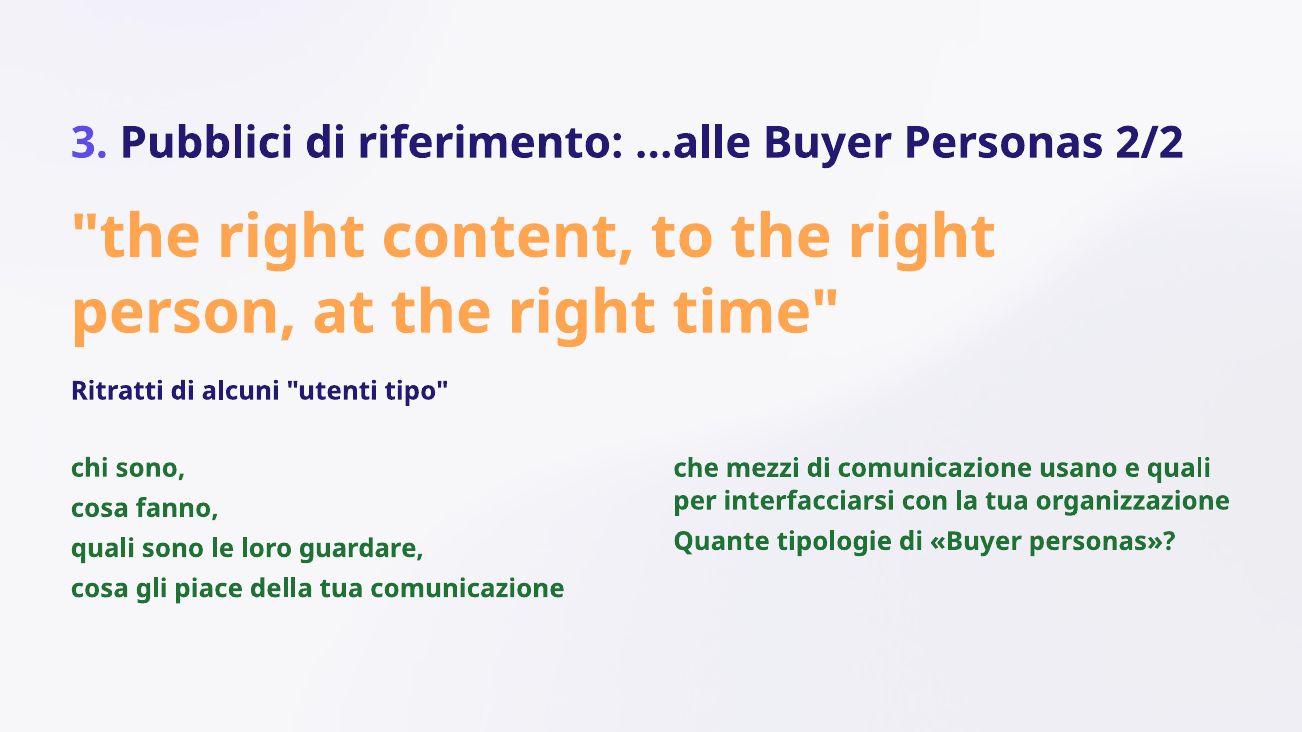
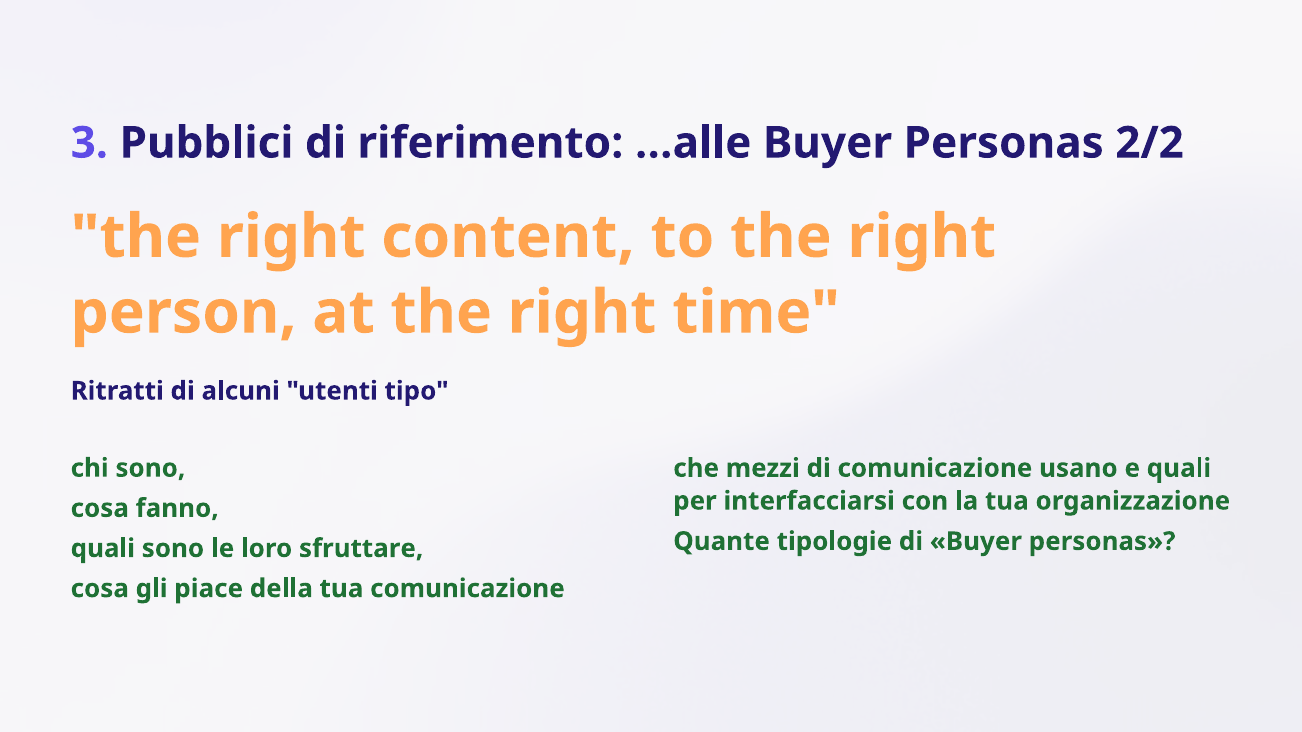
guardare: guardare -> sfruttare (361, 549)
